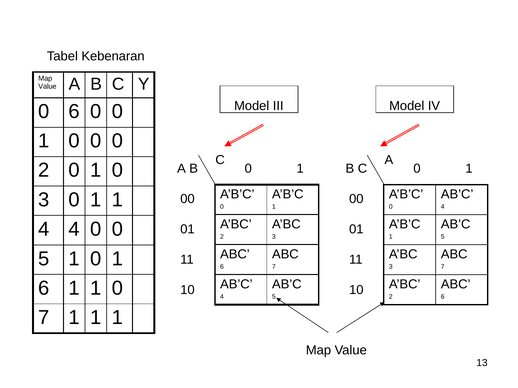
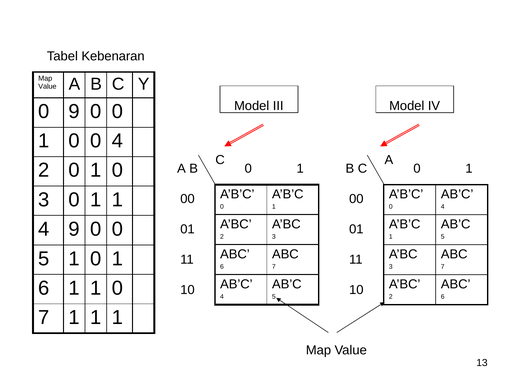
0 6: 6 -> 9 (74, 112)
0 0 0: 0 -> 4 (118, 141)
4 4: 4 -> 9 (74, 229)
